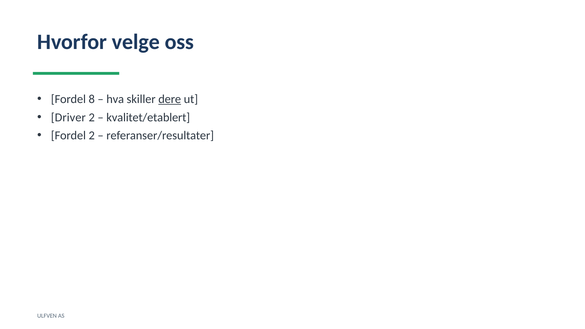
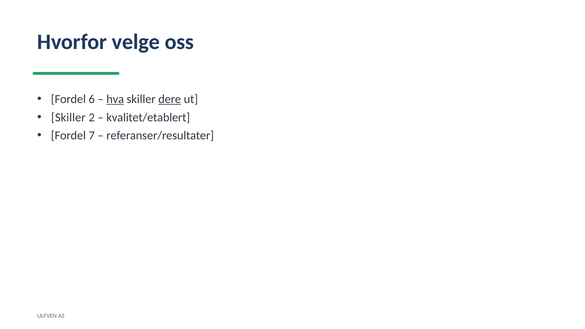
8: 8 -> 6 (92, 99)
hva underline: none -> present (115, 99)
Driver: Driver -> Skiller (68, 117)
Fordel 2: 2 -> 7 (92, 136)
